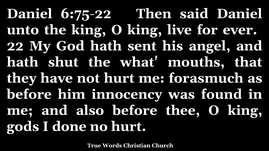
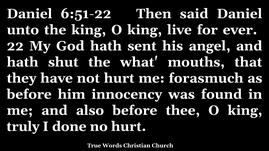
6:75-22: 6:75-22 -> 6:51-22 (86, 14)
gods: gods -> truly (23, 127)
